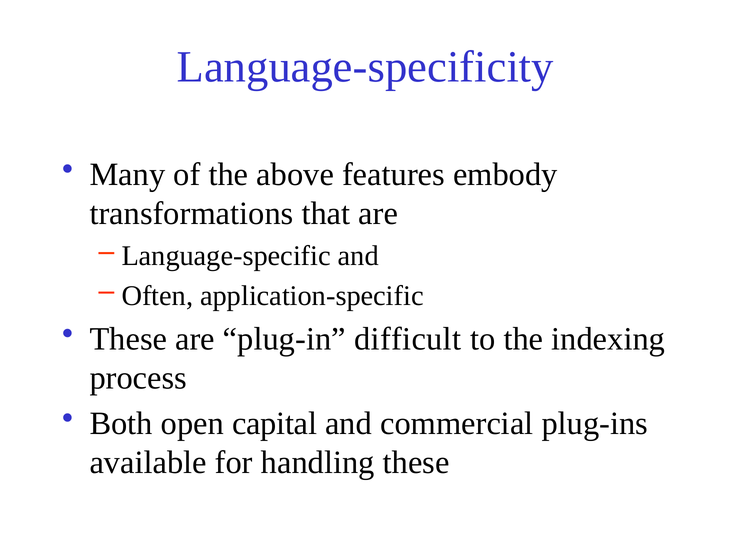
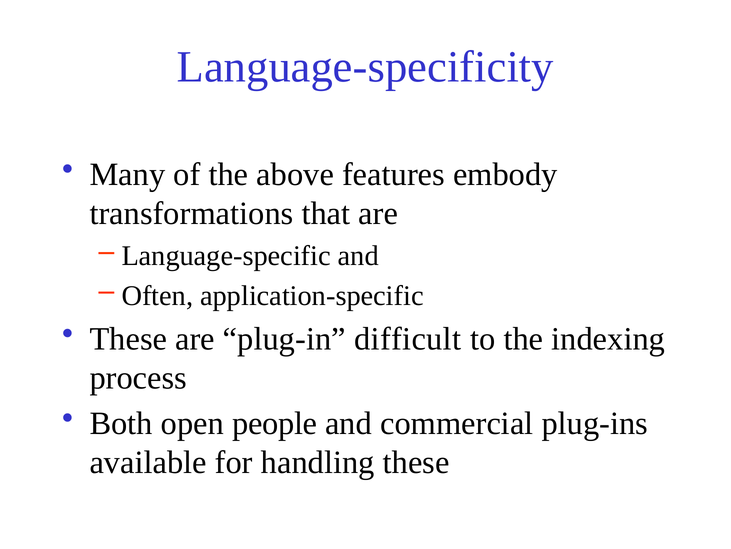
capital: capital -> people (275, 423)
